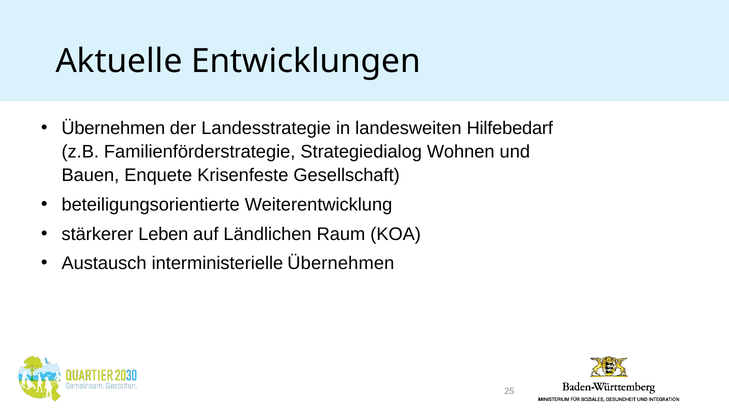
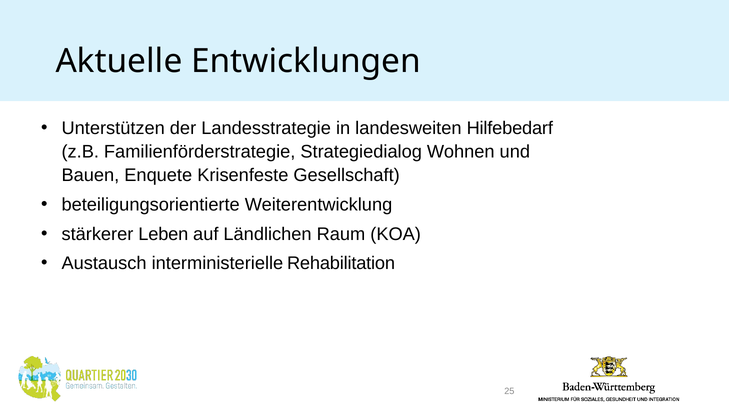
Übernehmen: Übernehmen -> Unterstützen (113, 128)
interministerielle Übernehmen: Übernehmen -> Rehabilitation (341, 264)
